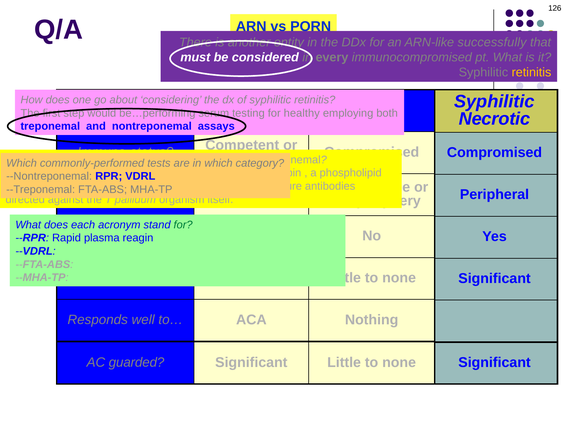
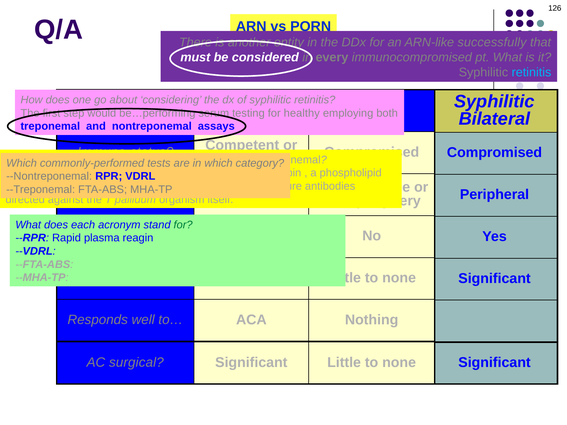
retinitis colour: yellow -> light blue (531, 72)
Necrotic: Necrotic -> Bilateral (494, 119)
guarded: guarded -> surgical (136, 363)
